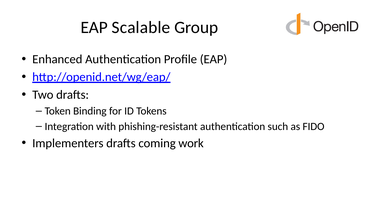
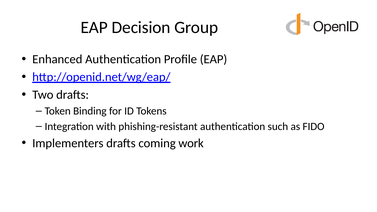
Scalable: Scalable -> Decision (141, 27)
